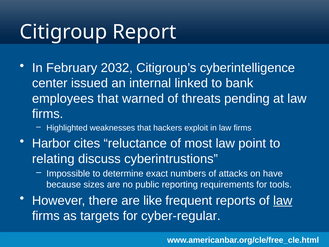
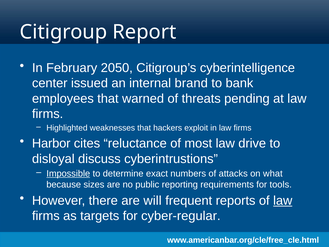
2032: 2032 -> 2050 (117, 68)
linked: linked -> brand (191, 83)
point: point -> drive (252, 143)
relating: relating -> disloyal (53, 159)
Impossible underline: none -> present (68, 173)
have: have -> what (273, 173)
like: like -> will (153, 200)
